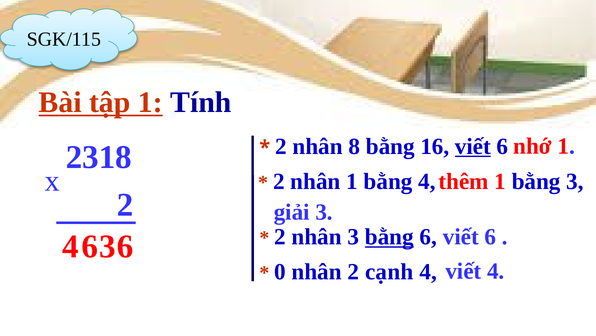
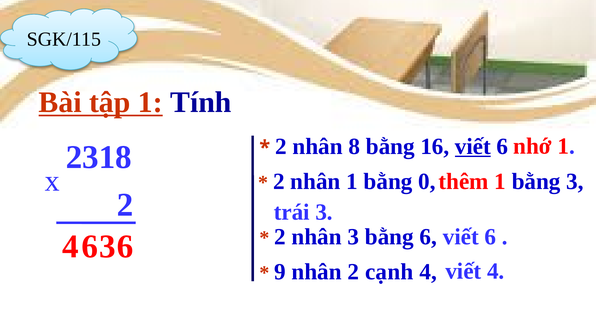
bằng 4: 4 -> 0 (427, 181)
giải: giải -> trái (292, 212)
bằng underline: present -> none (389, 236)
0: 0 -> 9 (280, 271)
